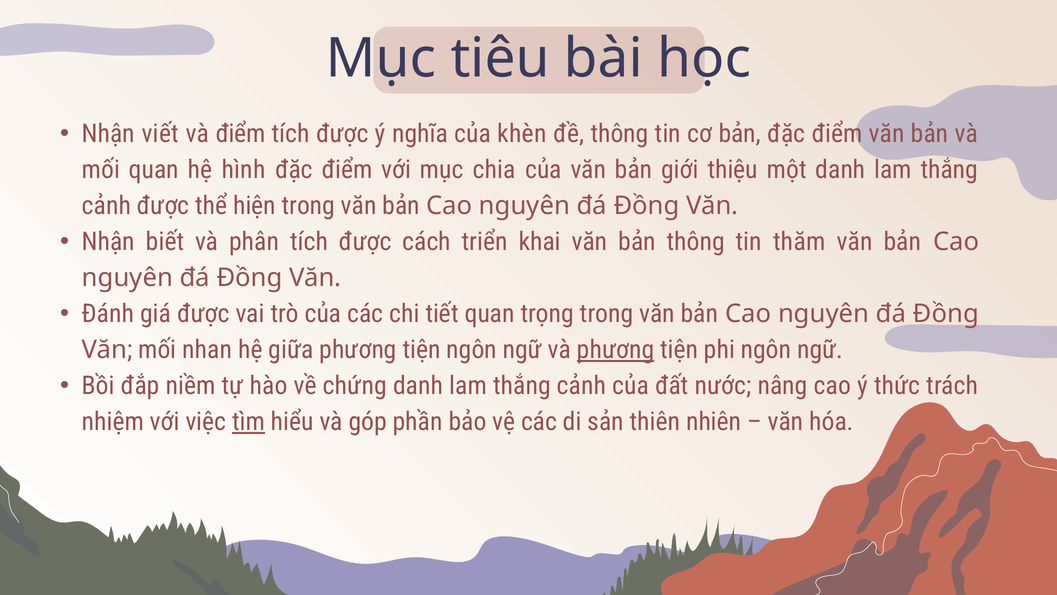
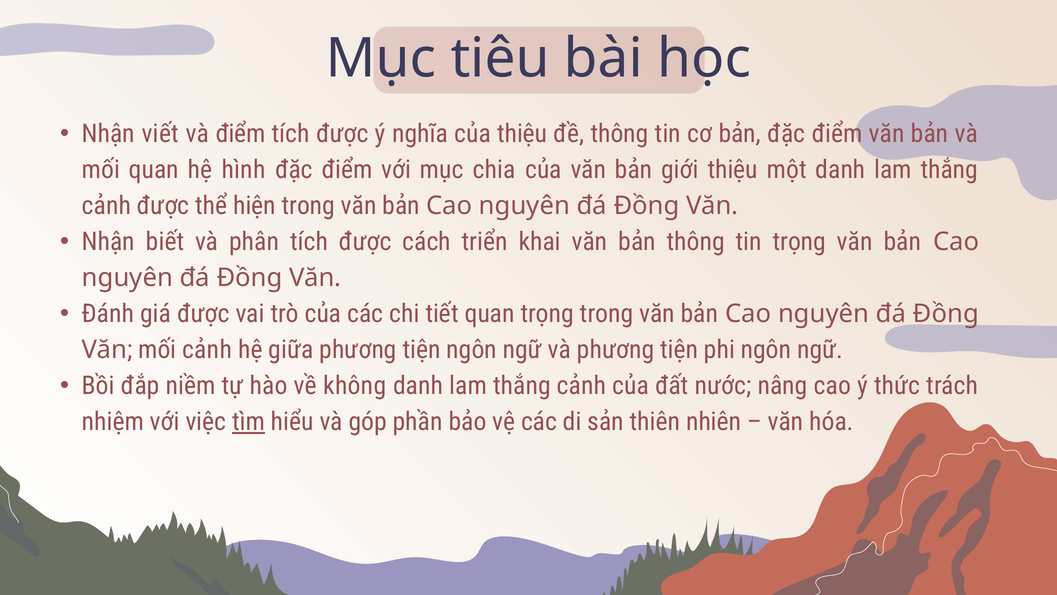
của khèn: khèn -> thiệu (522, 134)
tin thăm: thăm -> trọng (799, 242)
mối nhan: nhan -> cảnh (207, 350)
phương underline: present -> none (616, 350)
chứng: chứng -> không (355, 386)
